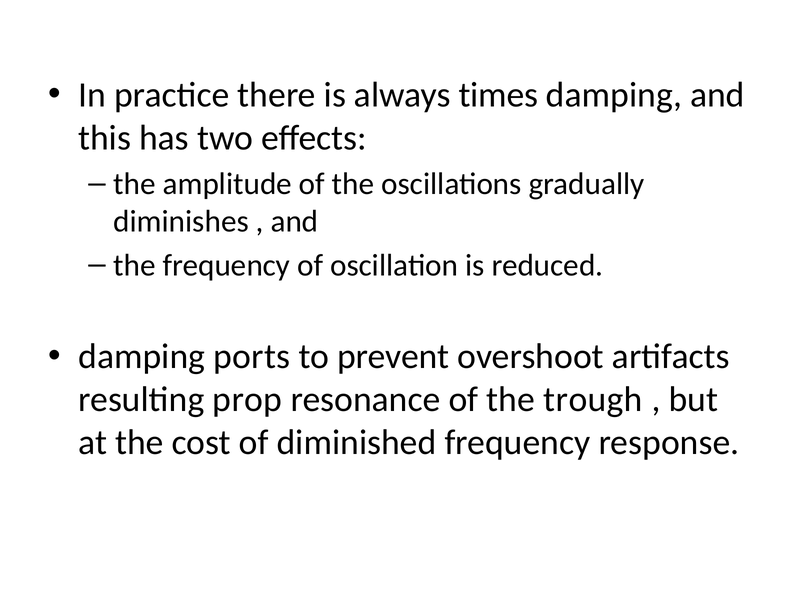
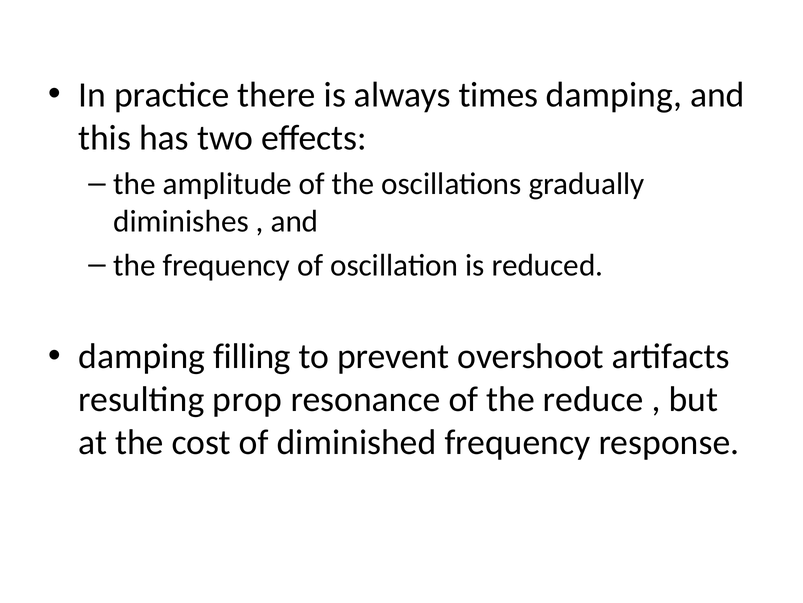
ports: ports -> filling (252, 356)
trough: trough -> reduce (593, 399)
